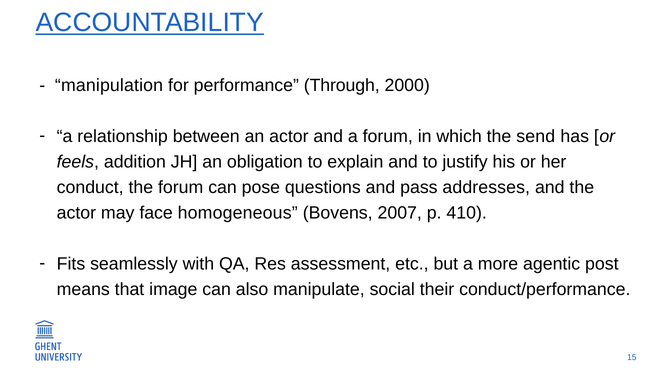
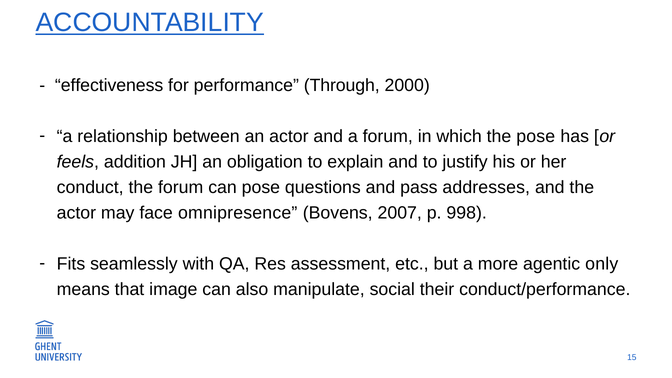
manipulation: manipulation -> effectiveness (109, 85)
the send: send -> pose (536, 136)
homogeneous: homogeneous -> omnipresence (238, 213)
410: 410 -> 998 (467, 213)
post: post -> only (602, 264)
